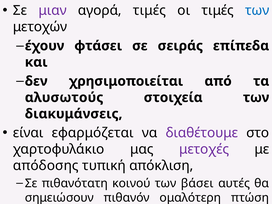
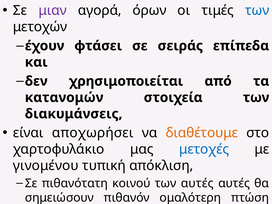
αγορά τιμές: τιμές -> όρων (150, 10)
αλυσωτούς: αλυσωτούς -> κατανομών (64, 98)
εφαρμόζεται: εφαρμόζεται -> αποχωρήσει (93, 133)
διαθέτουμε colour: purple -> orange (202, 133)
μετοχές colour: purple -> blue (204, 149)
απόδοσης: απόδοσης -> γινομένου (46, 166)
των βάσει: βάσει -> αυτές (197, 183)
